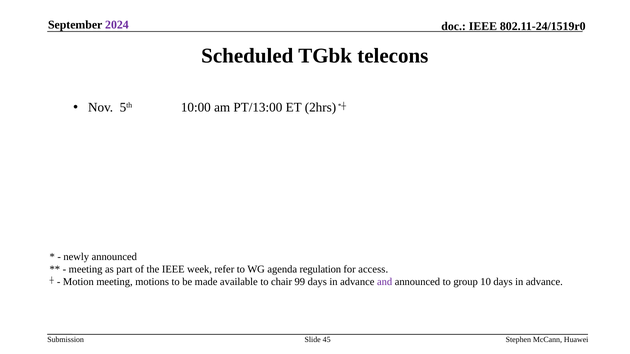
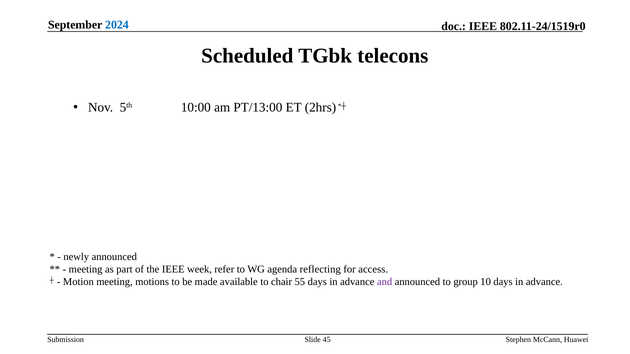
2024 colour: purple -> blue (117, 25)
regulation: regulation -> reflecting (320, 269)
99: 99 -> 55 (300, 282)
